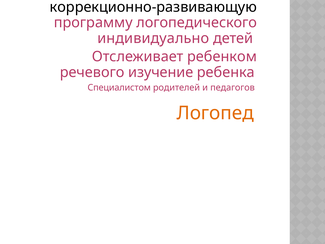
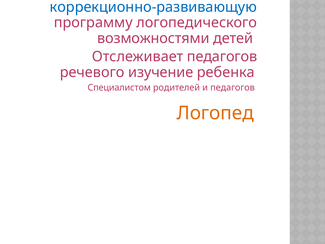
коррекционно-развивающую colour: black -> blue (153, 7)
индивидуально: индивидуально -> возможностями (153, 38)
Отслеживает ребенком: ребенком -> педагогов (222, 57)
